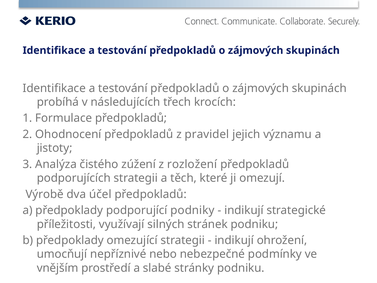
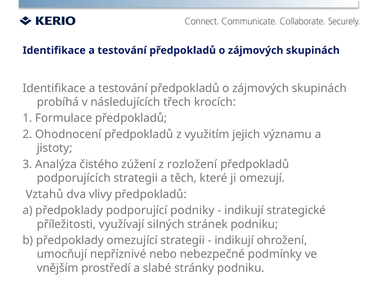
pravidel: pravidel -> využitím (207, 134)
Výrobě: Výrobě -> Vztahů (45, 194)
účel: účel -> vlivy (100, 194)
